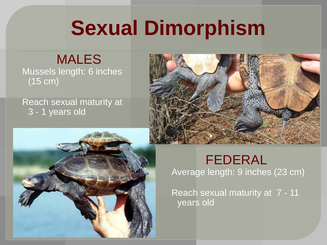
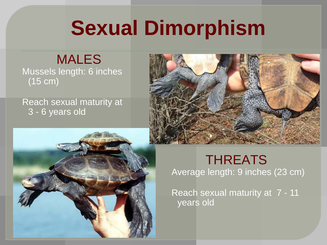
1: 1 -> 6 (44, 112)
FEDERAL: FEDERAL -> THREATS (236, 160)
